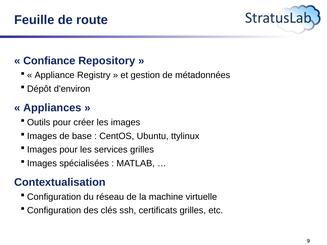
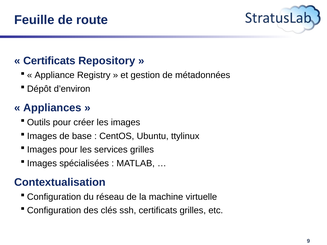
Confiance: Confiance -> Certificats (49, 61)
